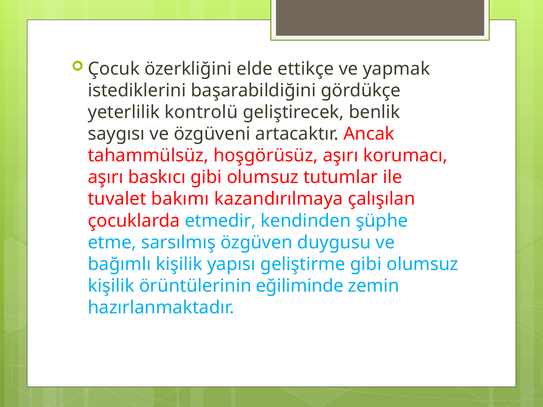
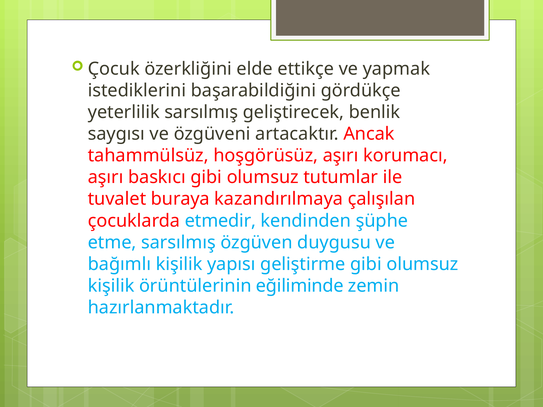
yeterlilik kontrolü: kontrolü -> sarsılmış (201, 112)
bakımı: bakımı -> buraya (180, 199)
